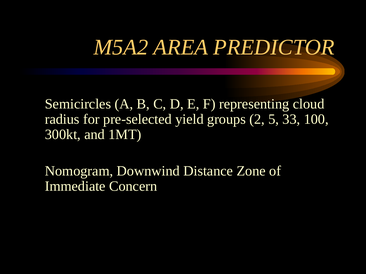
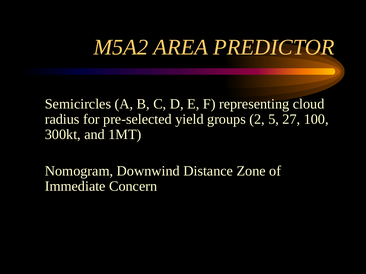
33: 33 -> 27 (291, 119)
